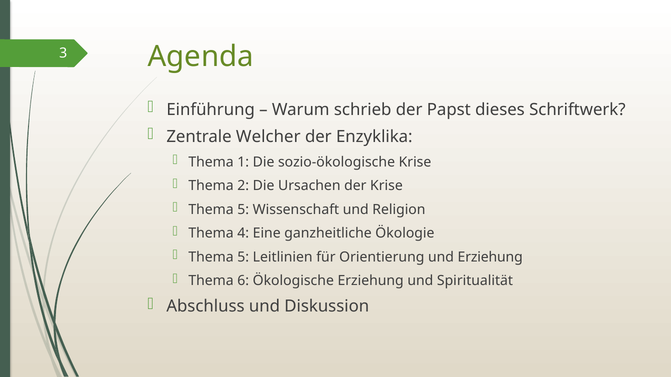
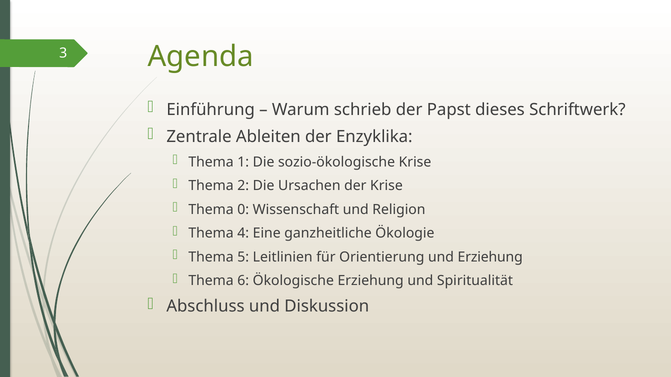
Welcher: Welcher -> Ableiten (268, 137)
5: 5 -> 0 (243, 210)
